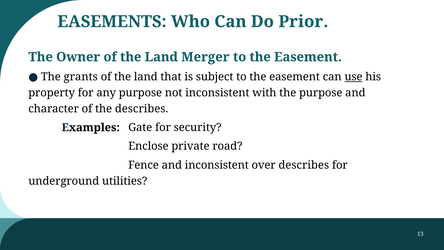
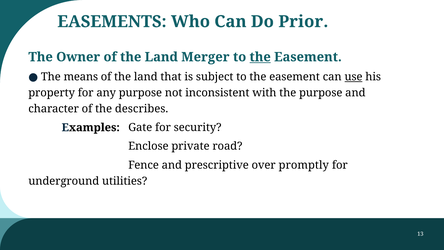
the underline: none -> present (260, 57)
grants: grants -> means (81, 77)
and inconsistent: inconsistent -> prescriptive (217, 165)
over describes: describes -> promptly (304, 165)
